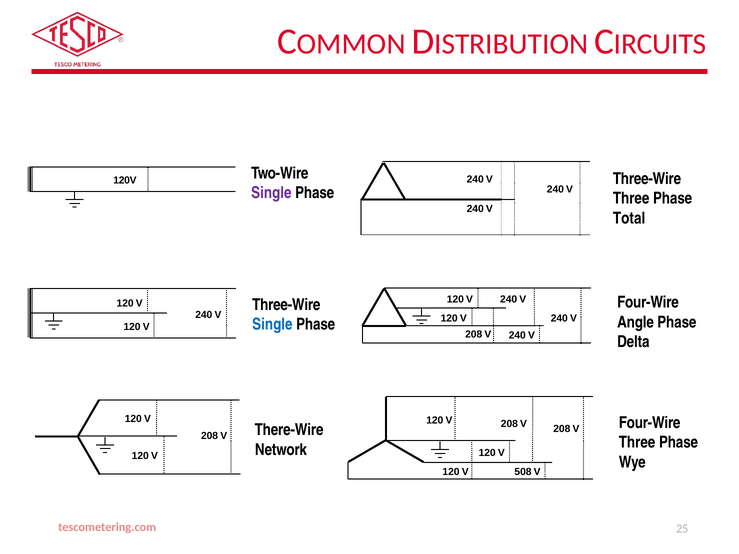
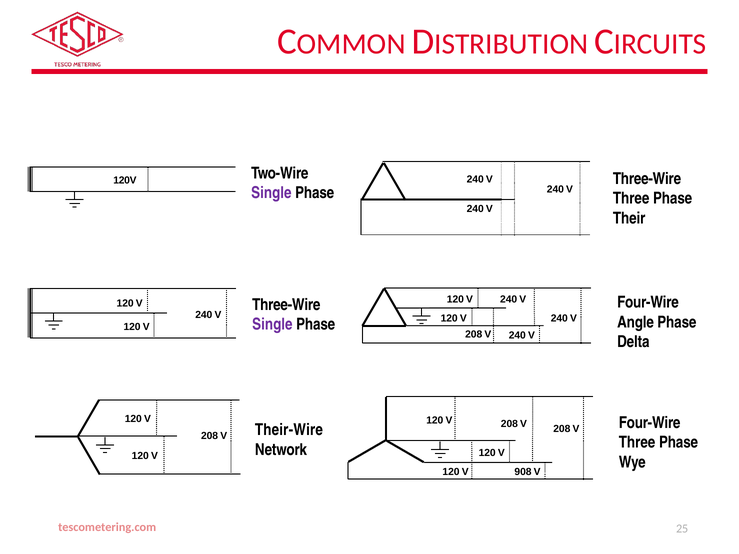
Total: Total -> Their (629, 218)
Single colour: blue -> purple (272, 325)
There-Wire: There-Wire -> Their-Wire (289, 430)
508: 508 -> 908 (523, 472)
